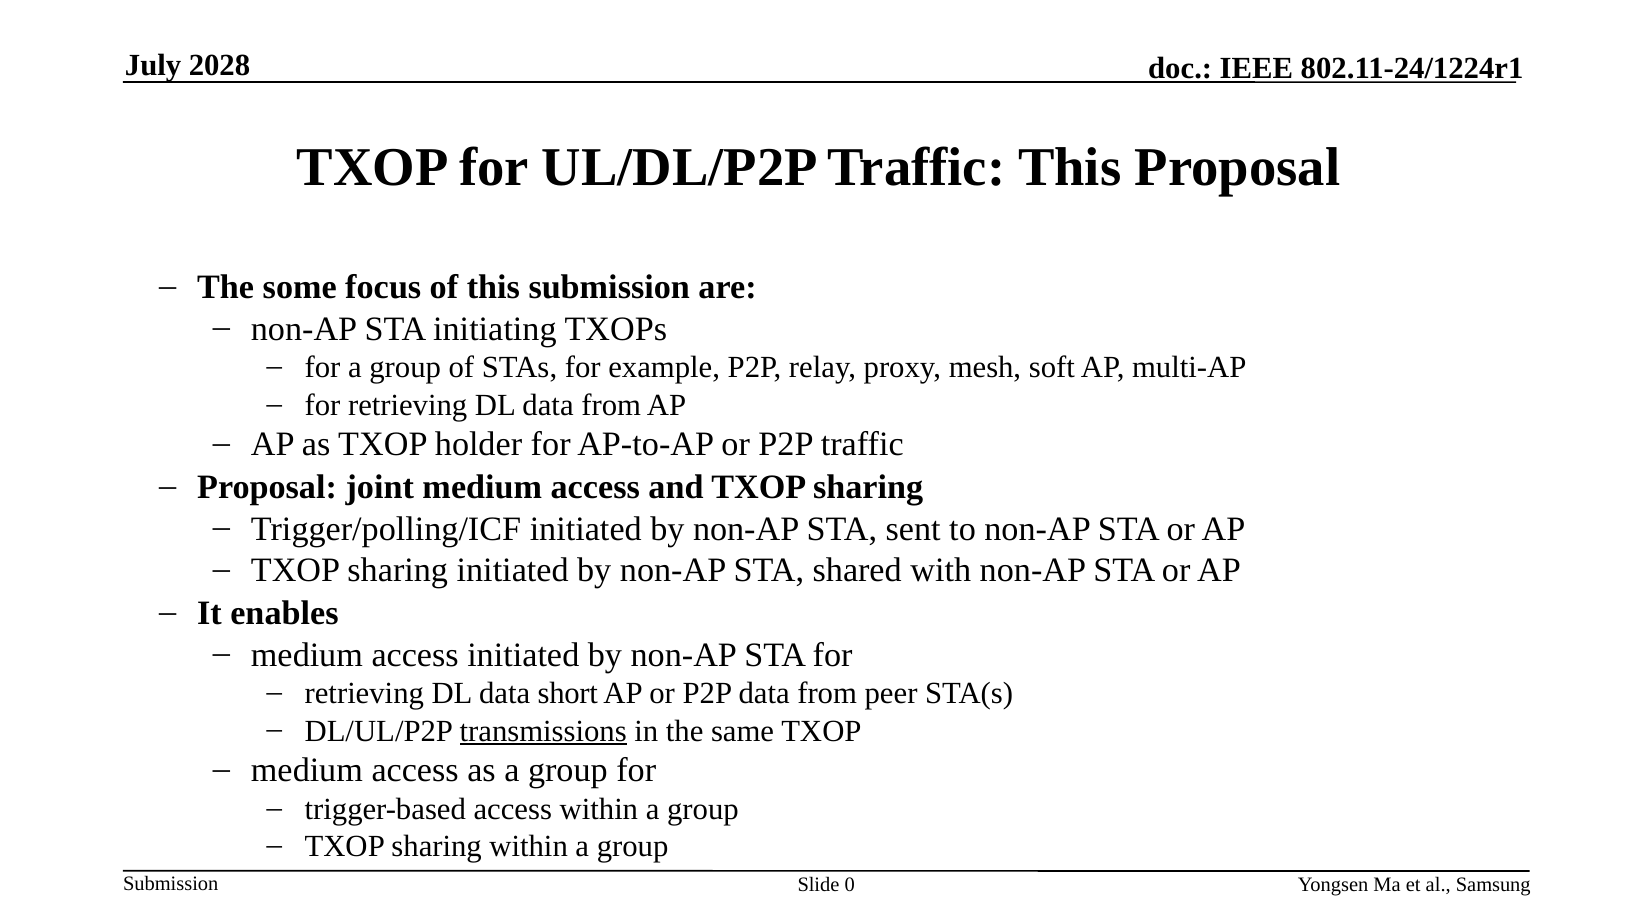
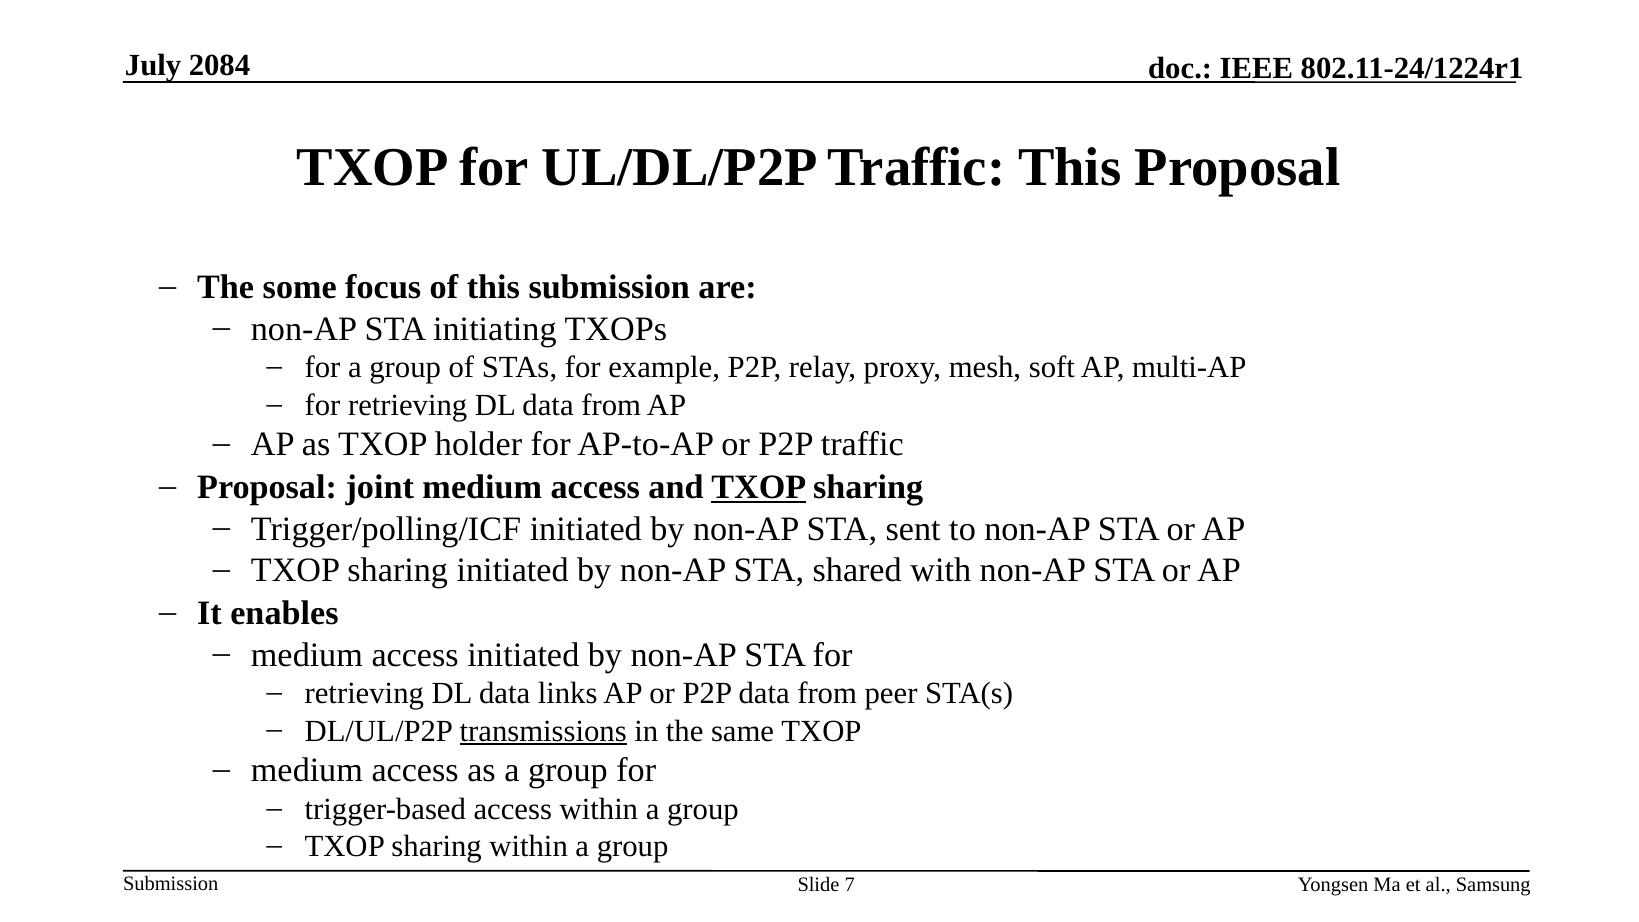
2028: 2028 -> 2084 (219, 65)
TXOP underline: none -> present (759, 488)
short: short -> links (568, 694)
0: 0 -> 7 (850, 884)
